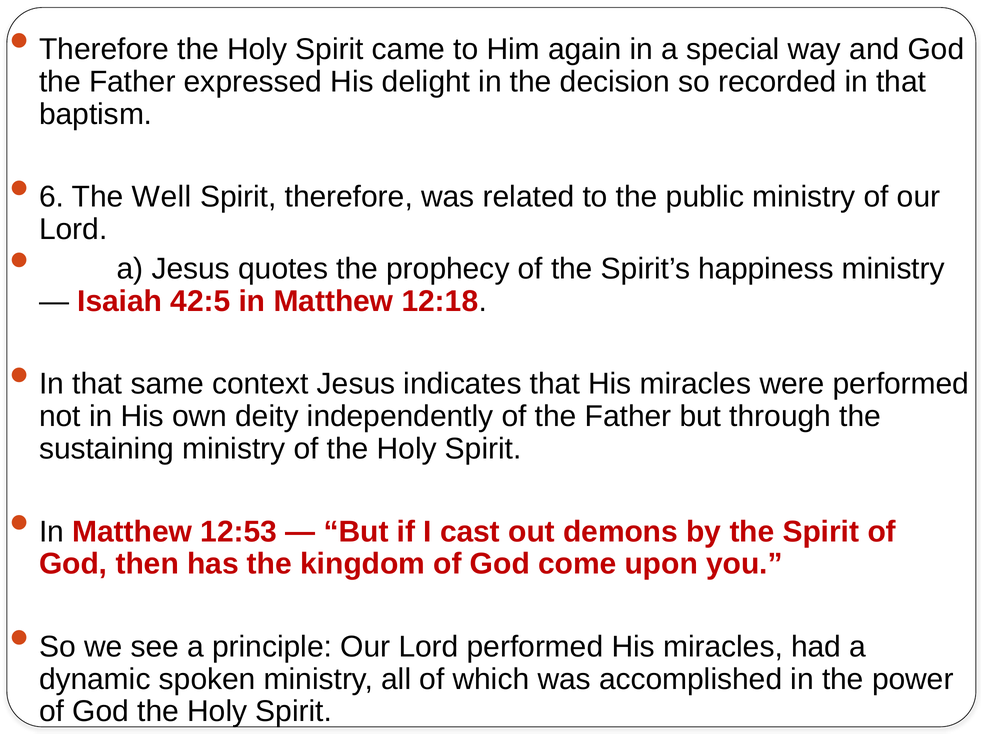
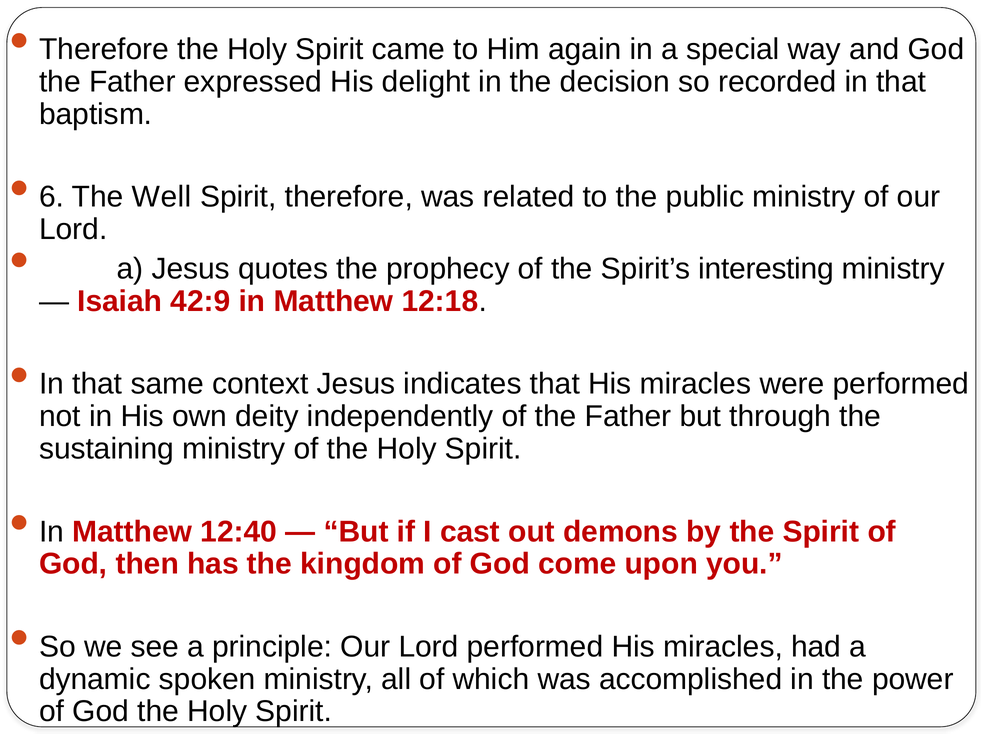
happiness: happiness -> interesting (766, 269)
42:5: 42:5 -> 42:9 (200, 302)
12:53: 12:53 -> 12:40 (239, 532)
